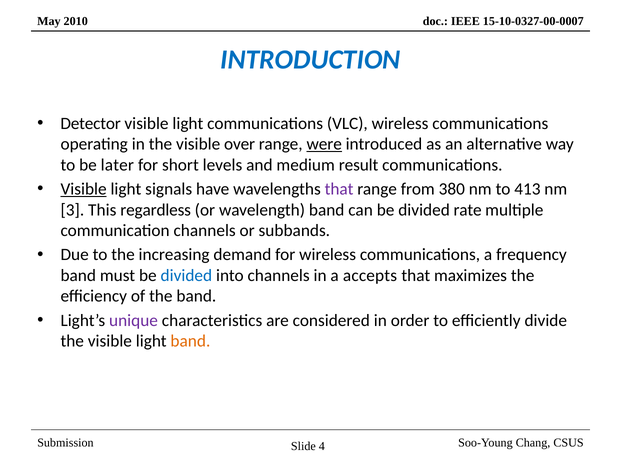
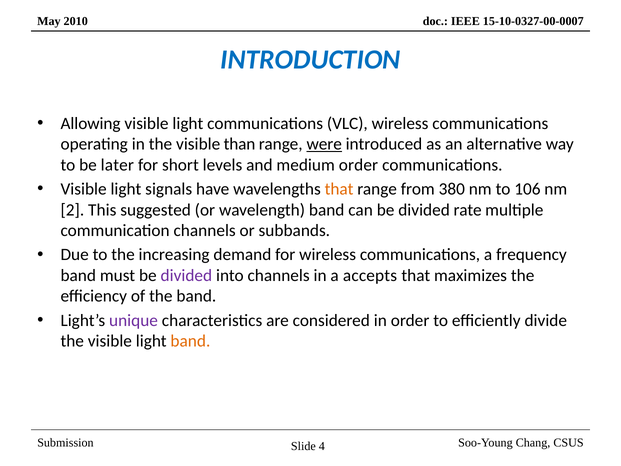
Detector: Detector -> Allowing (91, 123)
over: over -> than (240, 144)
medium result: result -> order (358, 165)
Visible underline: present -> none (84, 189)
that colour: purple -> orange (339, 189)
413: 413 -> 106 (527, 189)
3: 3 -> 2 (72, 210)
regardless: regardless -> suggested (156, 210)
divided colour: blue -> purple (186, 275)
